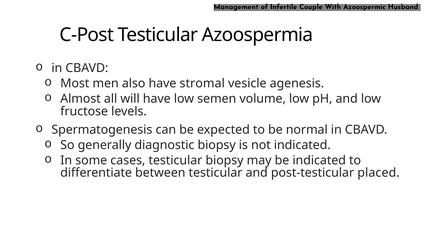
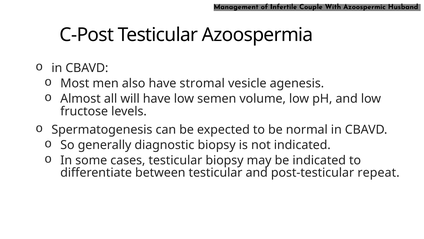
placed: placed -> repeat (379, 173)
